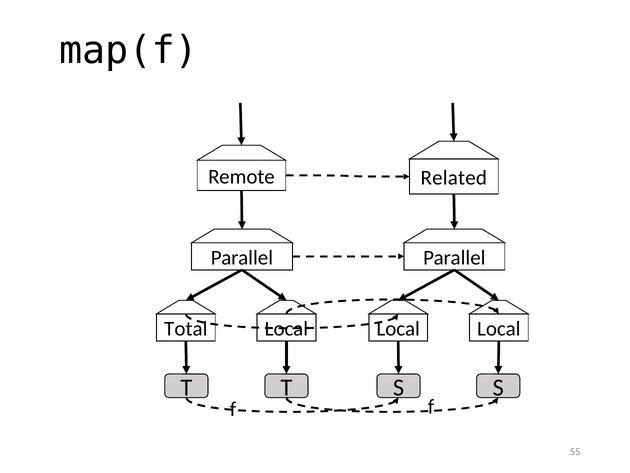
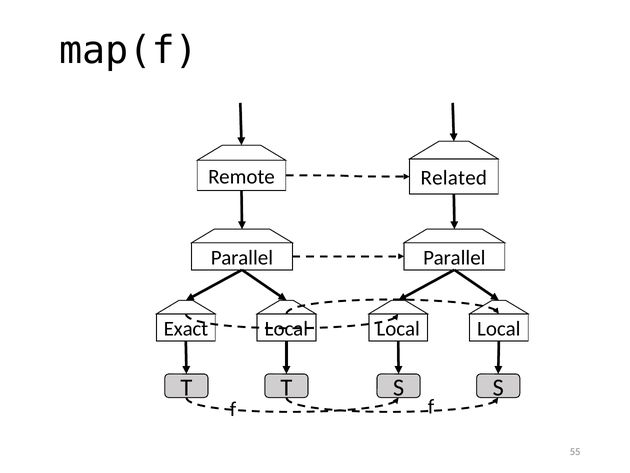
Total: Total -> Exact (186, 329)
